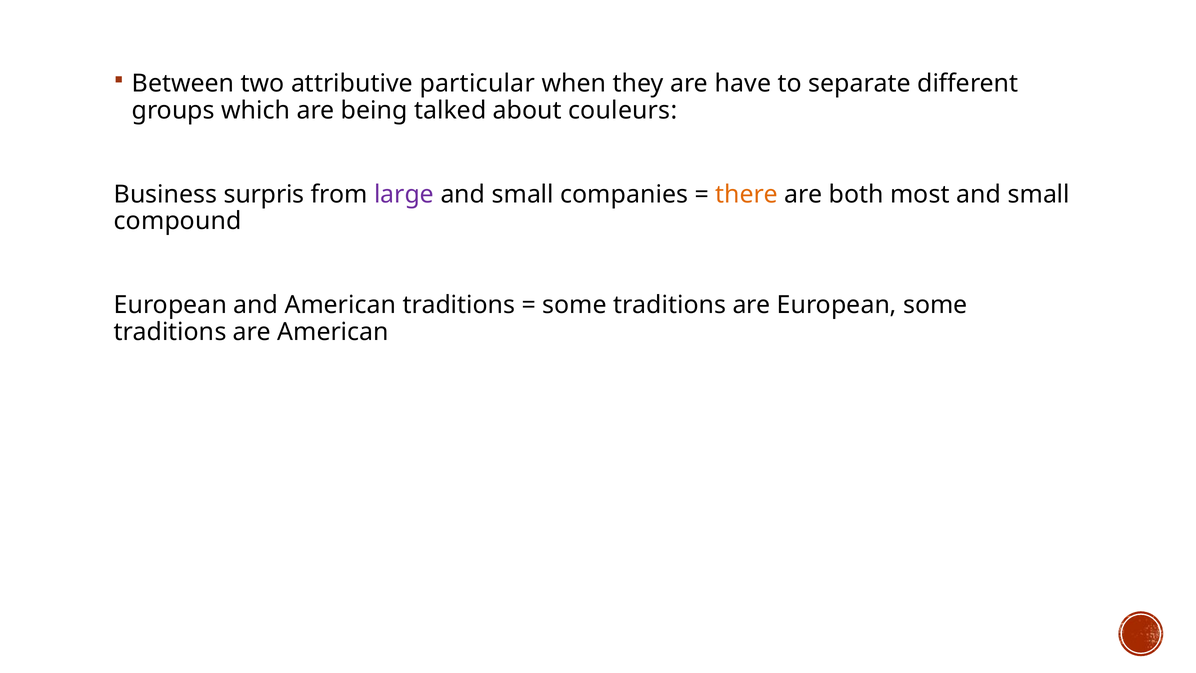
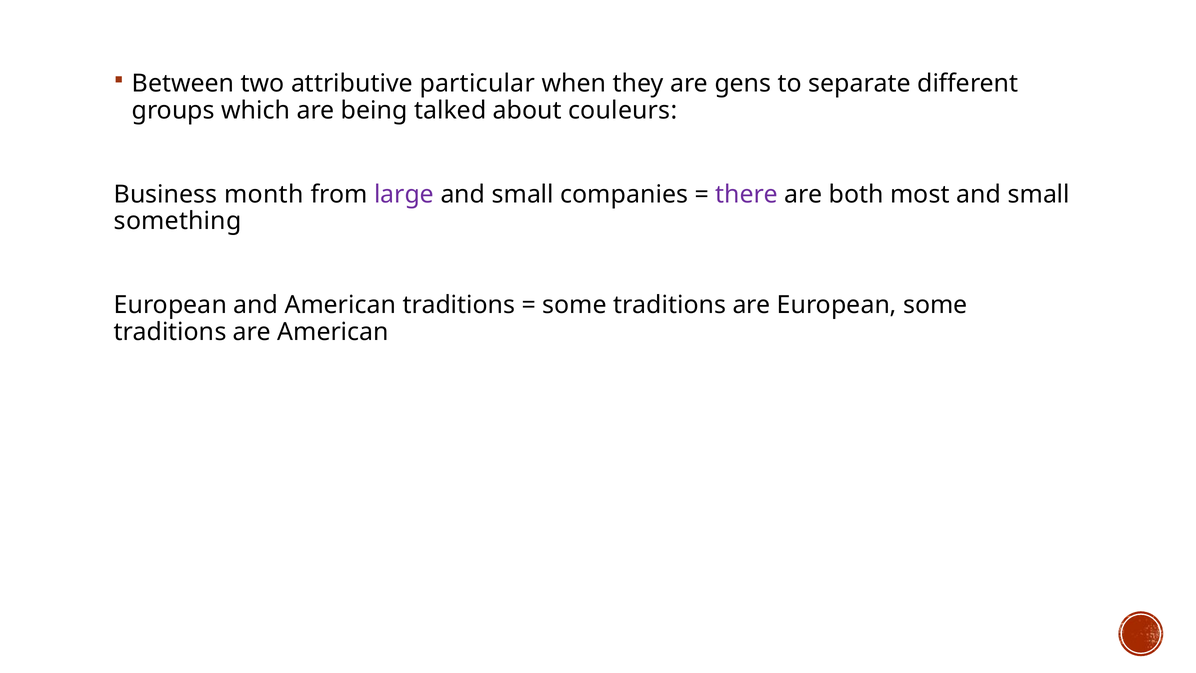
have: have -> gens (743, 84)
surpris: surpris -> month (264, 194)
there colour: orange -> purple (747, 194)
compound: compound -> something (178, 221)
